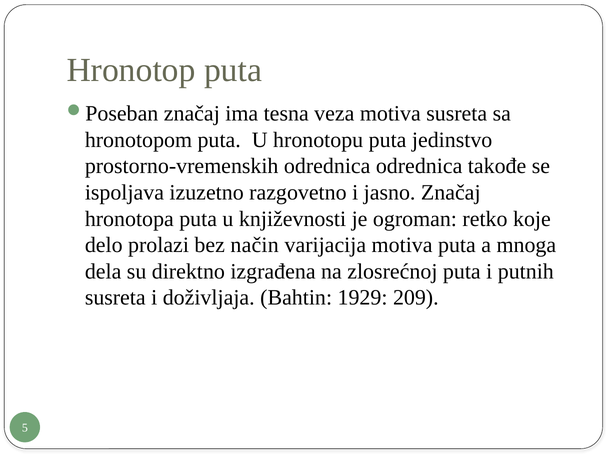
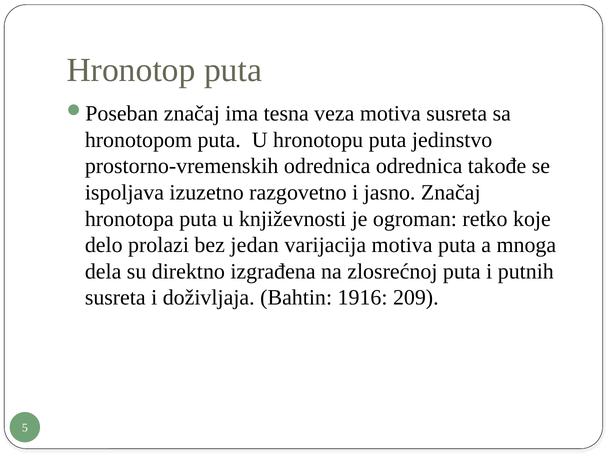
način: način -> jedan (255, 245)
1929: 1929 -> 1916 (363, 298)
